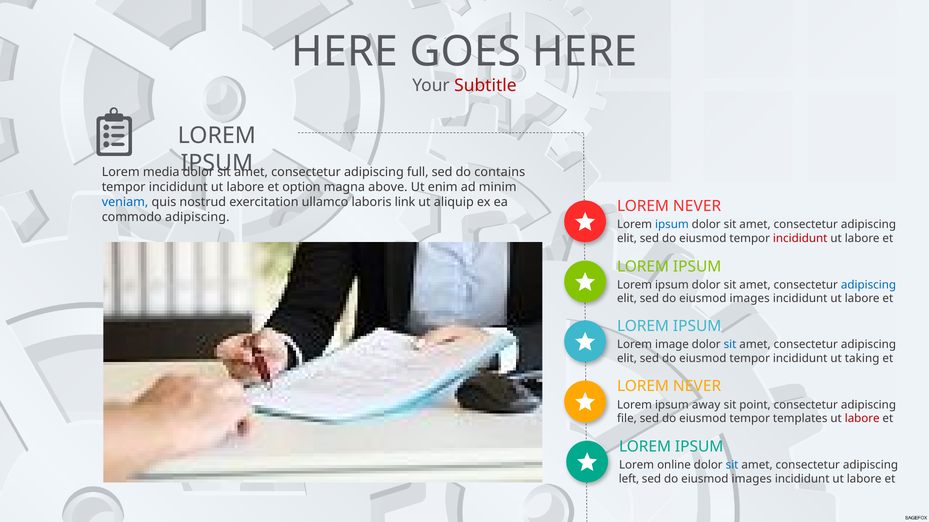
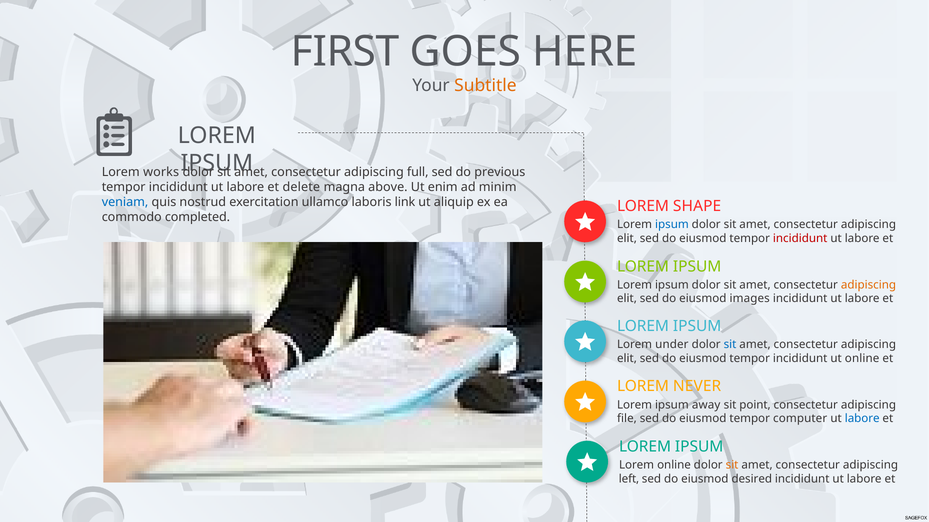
HERE: HERE -> FIRST (345, 52)
Subtitle colour: red -> orange (485, 86)
media: media -> works (161, 172)
contains: contains -> previous (500, 172)
option: option -> delete (301, 187)
NEVER: NEVER -> SHAPE (697, 207)
commodo adipiscing: adipiscing -> completed (197, 217)
adipiscing colour: blue -> orange (869, 285)
image: image -> under (672, 345)
ut taking: taking -> online (862, 359)
templates: templates -> computer (800, 419)
labore colour: red -> blue (862, 419)
sit colour: blue -> orange (732, 465)
images: images -> desired (752, 479)
